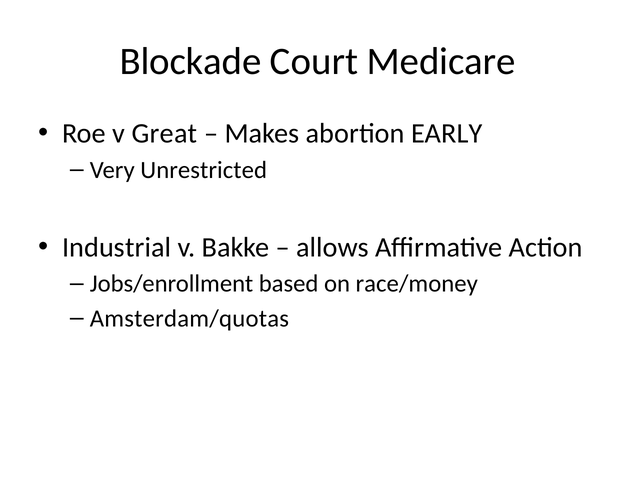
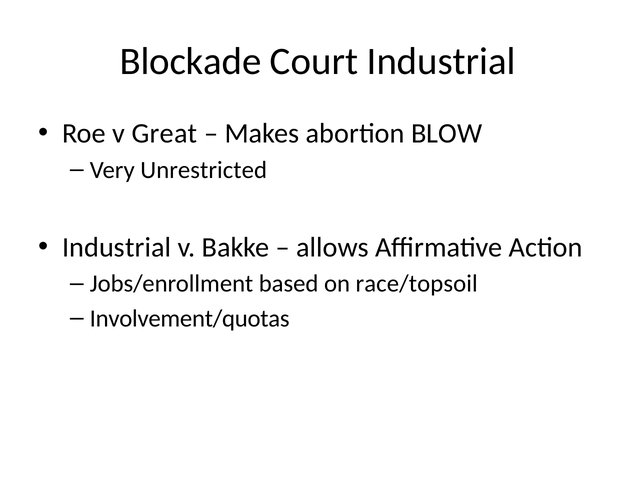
Court Medicare: Medicare -> Industrial (441, 62)
EARLY: EARLY -> BLOW (447, 133)
race/money: race/money -> race/topsoil (417, 284)
Amsterdam/quotas: Amsterdam/quotas -> Involvement/quotas (190, 318)
